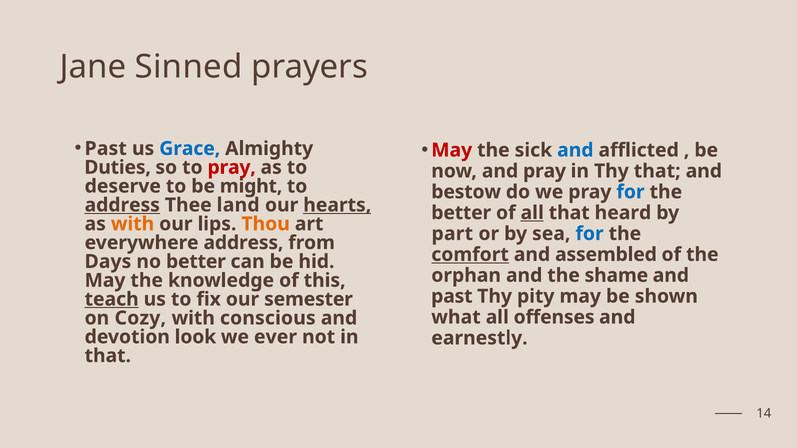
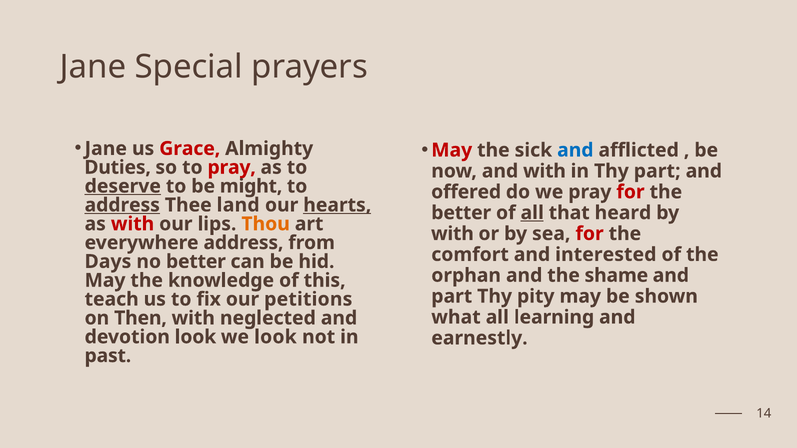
Sinned: Sinned -> Special (189, 67)
Past: Past -> Jane (106, 149)
Grace colour: blue -> red (190, 149)
and pray: pray -> with (545, 171)
Thy that: that -> part (657, 171)
deserve underline: none -> present (123, 186)
bestow: bestow -> offered (466, 192)
for colour: blue -> red (630, 192)
with colour: orange -> red (133, 224)
part: part -> with (452, 234)
for colour: blue -> red (590, 234)
comfort underline: present -> none (470, 255)
assembled: assembled -> interested (606, 255)
past: past -> part (452, 296)
teach underline: present -> none (112, 299)
semester: semester -> petitions (308, 299)
offenses: offenses -> learning (554, 317)
Cozy: Cozy -> Then (140, 318)
conscious: conscious -> neglected (268, 318)
we ever: ever -> look (275, 337)
that: that -> past (108, 356)
